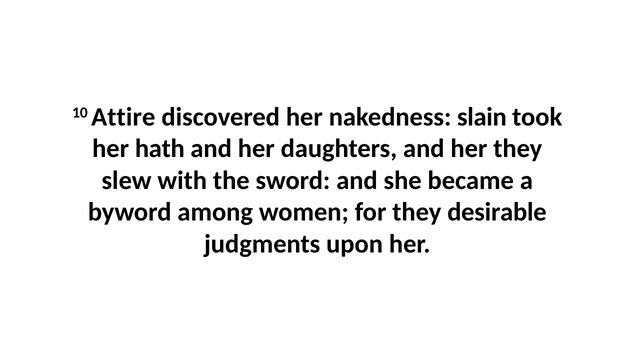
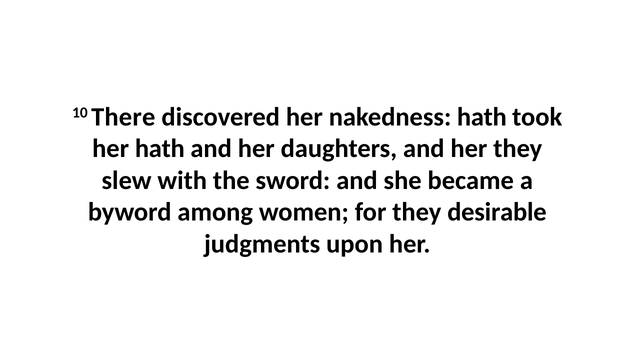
Attire: Attire -> There (123, 117)
nakedness slain: slain -> hath (482, 117)
